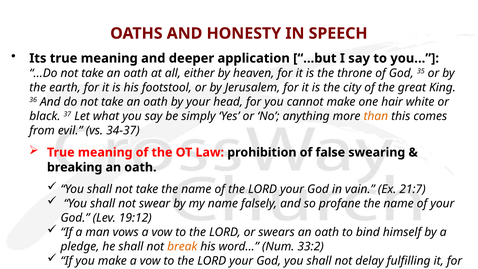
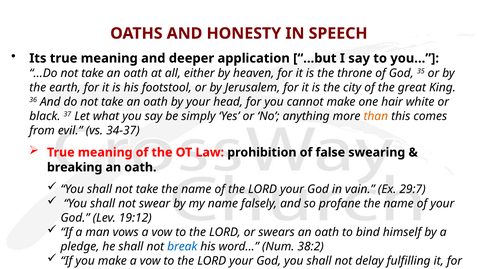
21:7: 21:7 -> 29:7 (413, 189)
break colour: orange -> blue (182, 246)
33:2: 33:2 -> 38:2 (311, 246)
